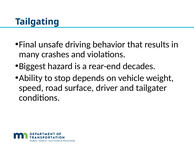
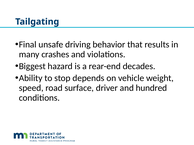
tailgater: tailgater -> hundred (151, 88)
